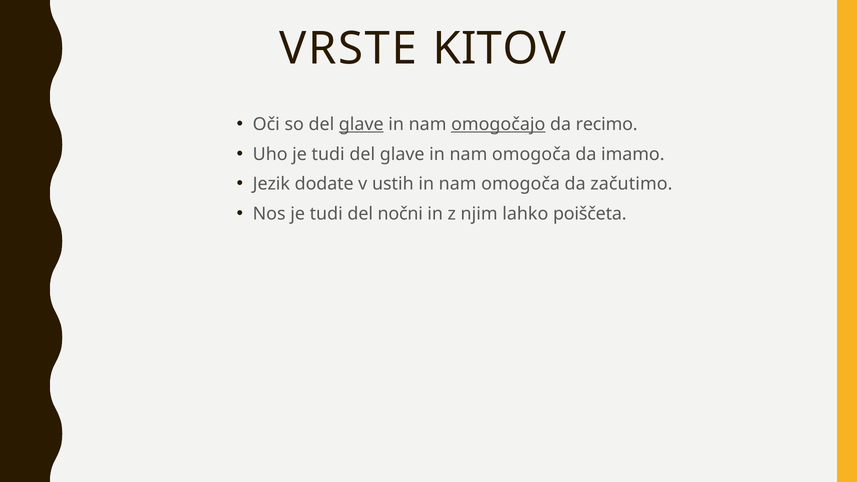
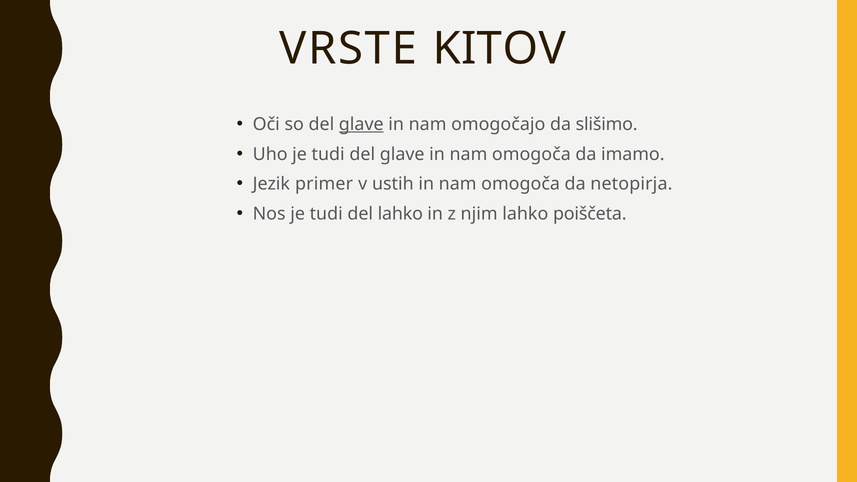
omogočajo underline: present -> none (498, 124)
recimo: recimo -> slišimo (607, 124)
dodate: dodate -> primer (324, 184)
začutimo: začutimo -> netopirja (631, 184)
del nočni: nočni -> lahko (400, 214)
